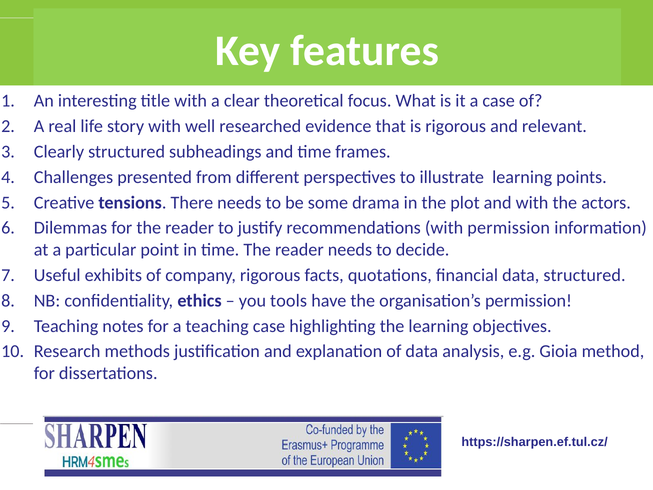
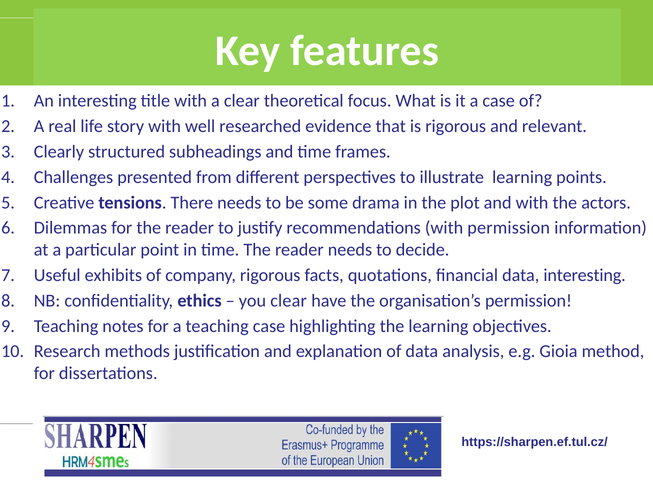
data structured: structured -> interesting (585, 275)
you tools: tools -> clear (289, 300)
